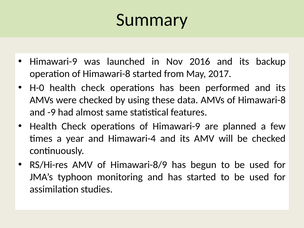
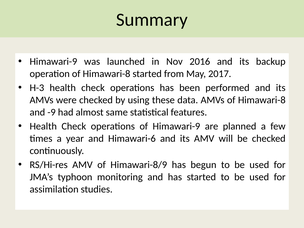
H-0: H-0 -> H-3 (37, 88)
Himawari-4: Himawari-4 -> Himawari-6 (132, 139)
